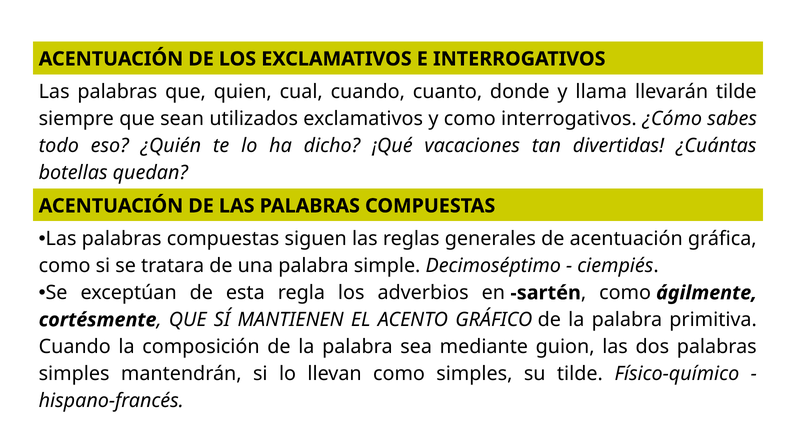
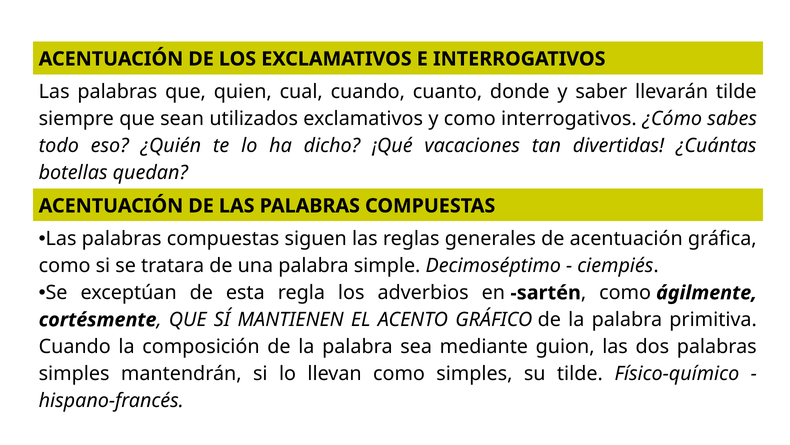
llama: llama -> saber (601, 92)
